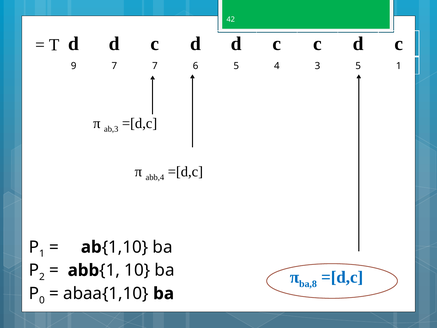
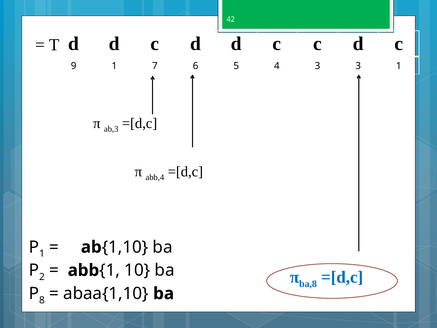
9 7: 7 -> 1 (114, 66)
3 5: 5 -> 3 (358, 66)
0: 0 -> 8 (42, 300)
